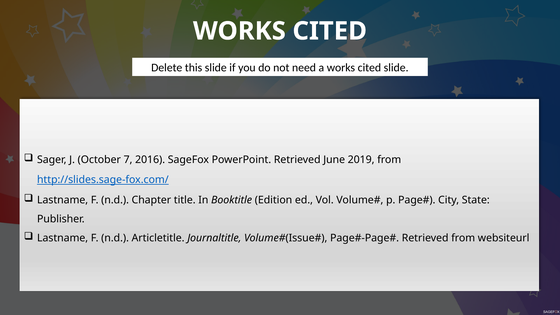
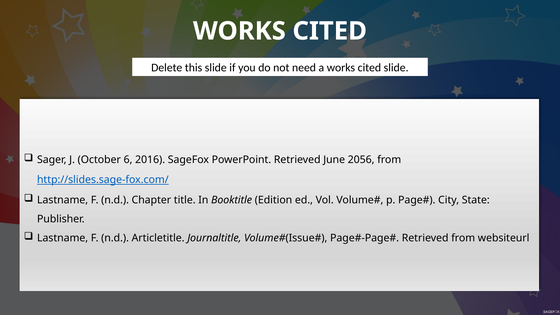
7: 7 -> 6 (128, 160)
2019: 2019 -> 2056 (361, 160)
